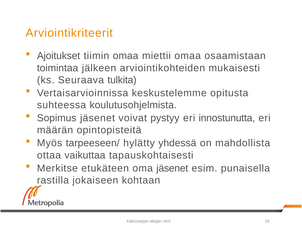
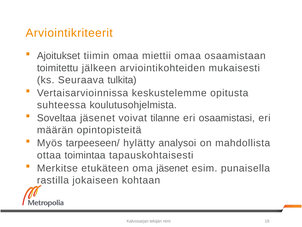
toimintaa: toimintaa -> toimitettu (58, 68)
Sopimus: Sopimus -> Soveltaa (57, 118)
pystyy: pystyy -> tilanne (165, 118)
innostunutta: innostunutta -> osaamistasi (227, 118)
yhdessä: yhdessä -> analysoi (177, 143)
vaikuttaa: vaikuttaa -> toimintaa (85, 155)
